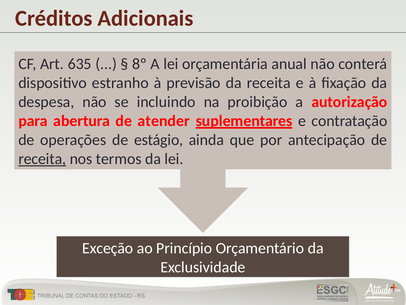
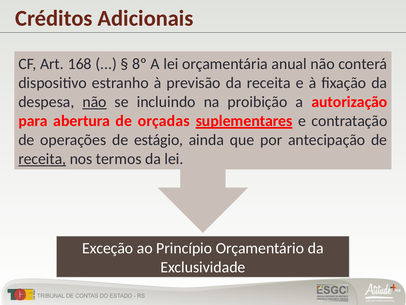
635: 635 -> 168 (80, 64)
não underline: none -> present (95, 102)
atender: atender -> orçadas (164, 121)
